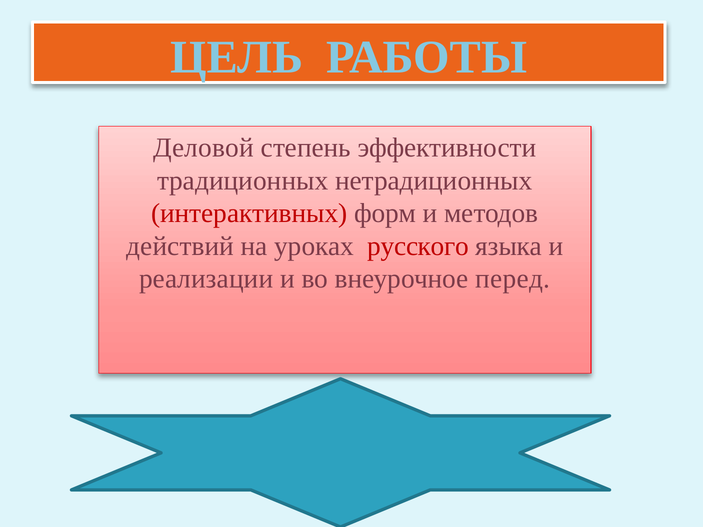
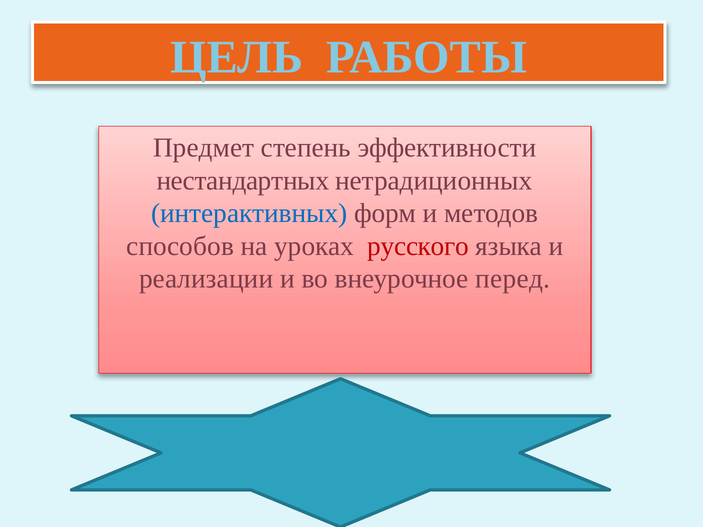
Деловой: Деловой -> Предмет (204, 148)
традиционных: традиционных -> нестандартных (243, 181)
интерактивных colour: red -> blue (249, 214)
действий: действий -> способов (180, 246)
